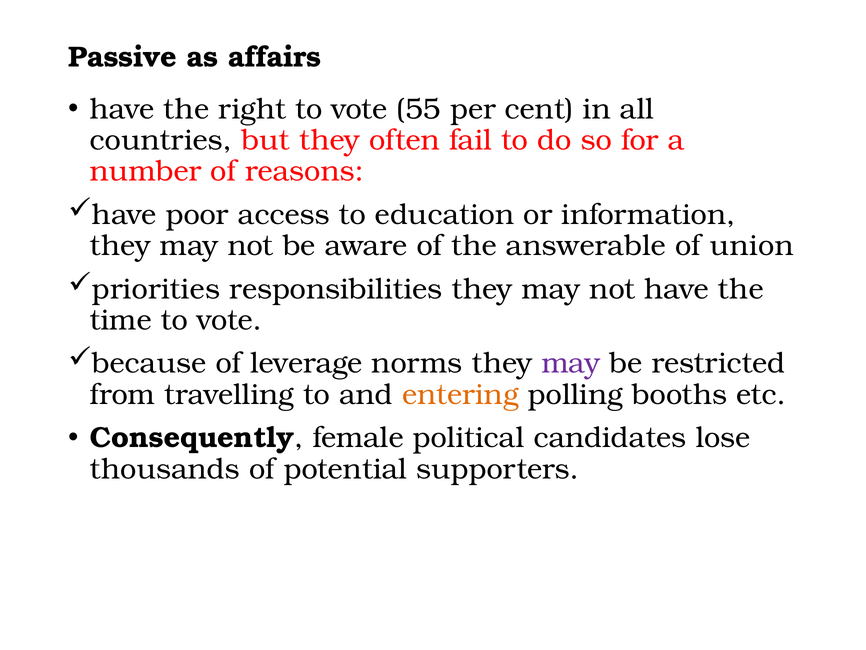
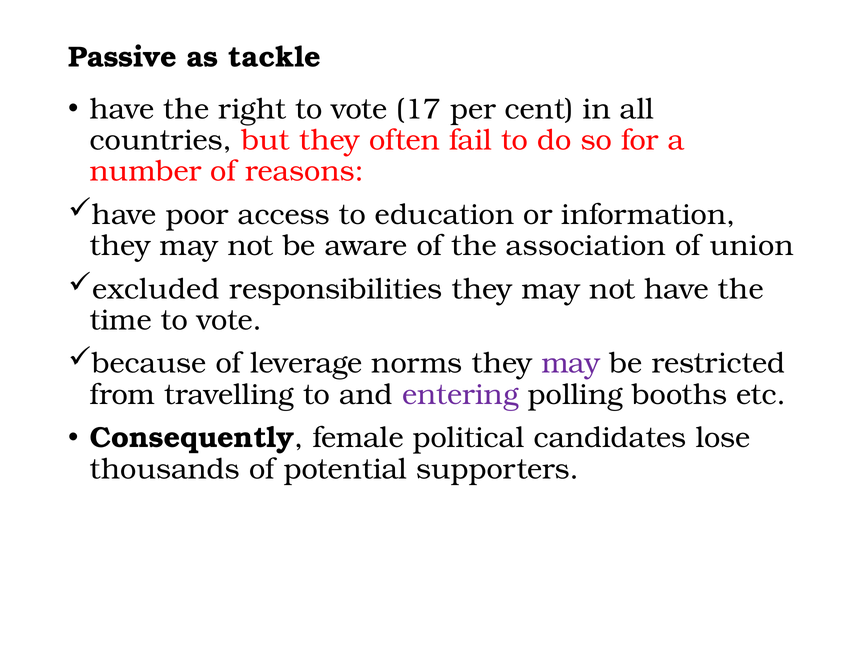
affairs: affairs -> tackle (275, 57)
55: 55 -> 17 (419, 109)
answerable: answerable -> association (586, 246)
priorities: priorities -> excluded (156, 289)
entering colour: orange -> purple (460, 394)
